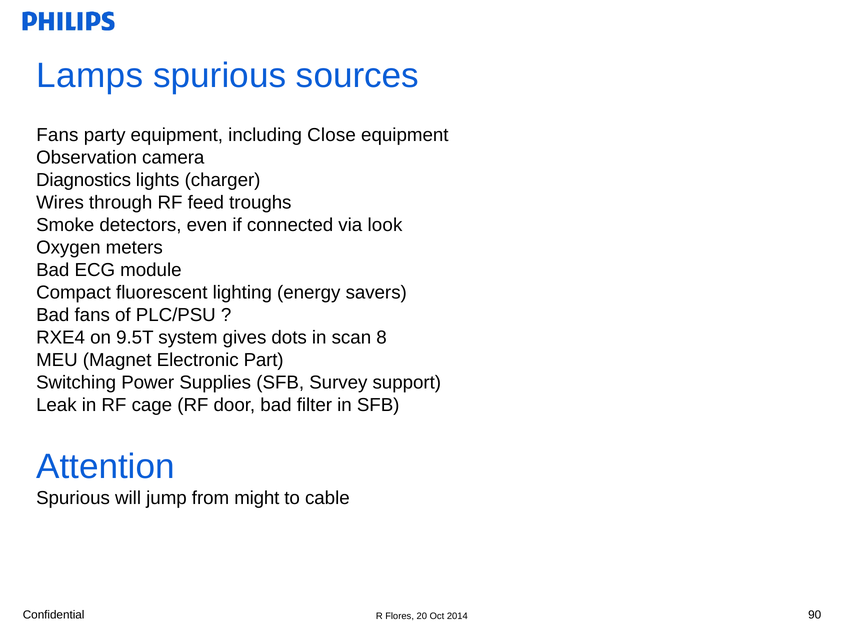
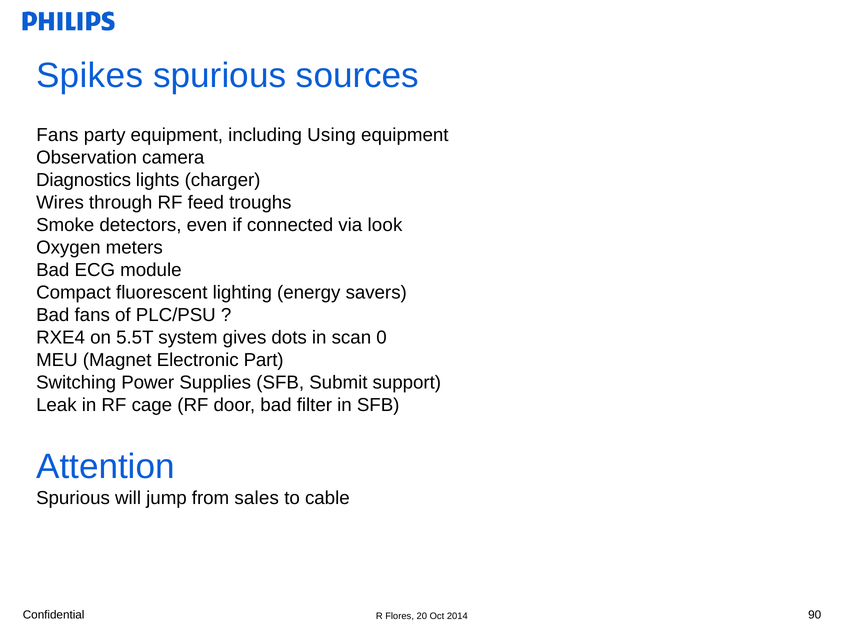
Lamps: Lamps -> Spikes (90, 76)
Close: Close -> Using (332, 135)
9.5T: 9.5T -> 5.5T (135, 338)
8: 8 -> 0 (382, 338)
Survey: Survey -> Submit (338, 383)
might: might -> sales (257, 498)
